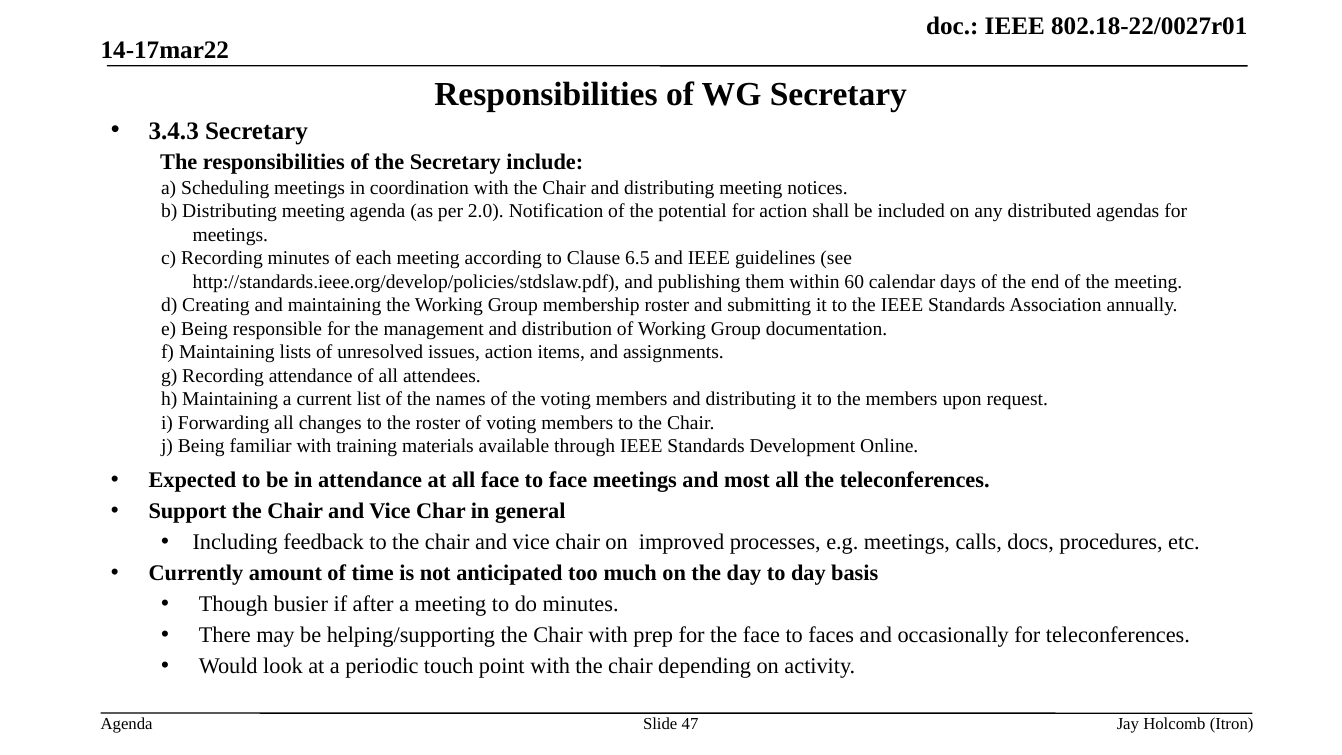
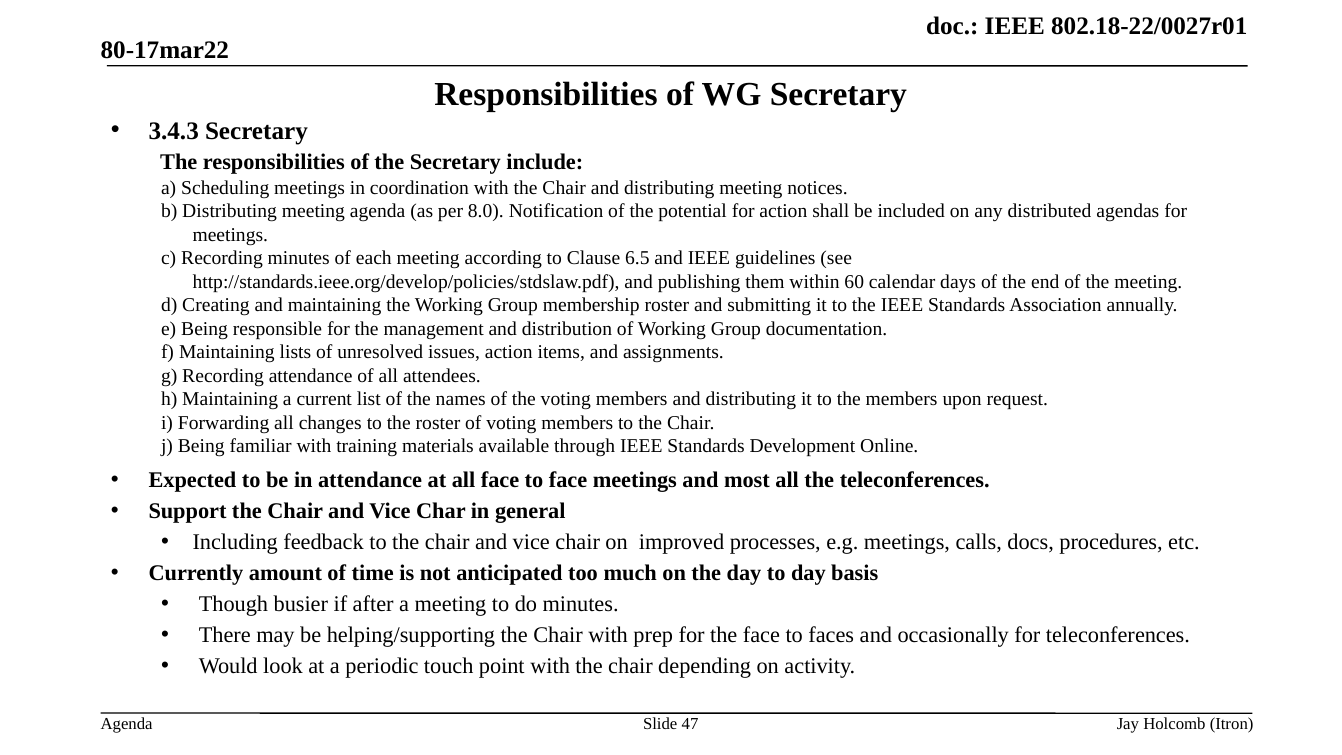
14-17mar22: 14-17mar22 -> 80-17mar22 (165, 50)
2.0: 2.0 -> 8.0 (486, 211)
